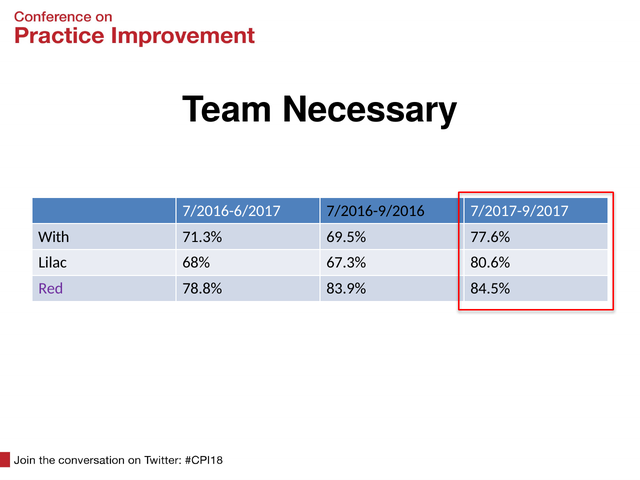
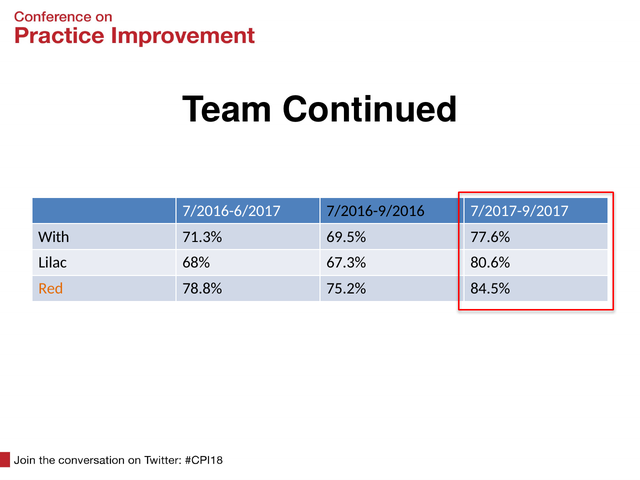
Necessary: Necessary -> Continued (370, 110)
Red colour: purple -> orange (51, 289)
83.9%: 83.9% -> 75.2% (346, 289)
